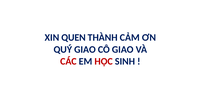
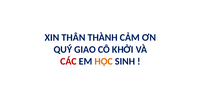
QUEN: QUEN -> THÂN (73, 37)
CÔ GIAO: GIAO -> KHỞI (123, 49)
HỌC colour: red -> orange (104, 61)
